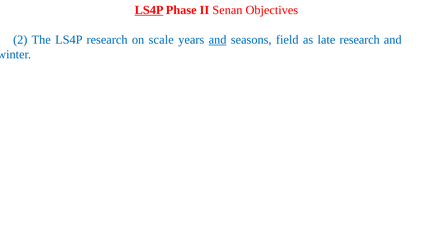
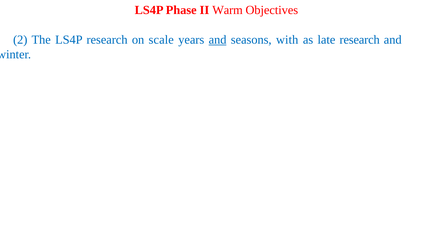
LS4P underline: present -> none (149, 10)
Senan: Senan -> Warm (227, 10)
field: field -> with (287, 40)
